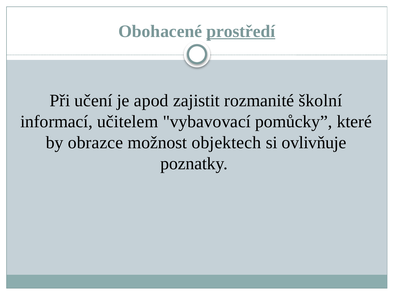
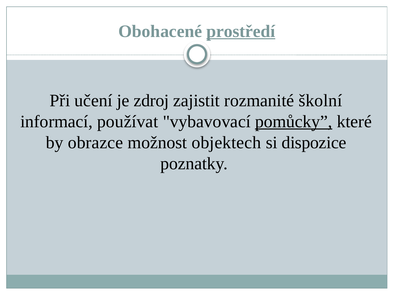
apod: apod -> zdroj (151, 101)
učitelem: učitelem -> používat (128, 122)
pomůcky underline: none -> present (294, 122)
ovlivňuje: ovlivňuje -> dispozice (314, 143)
